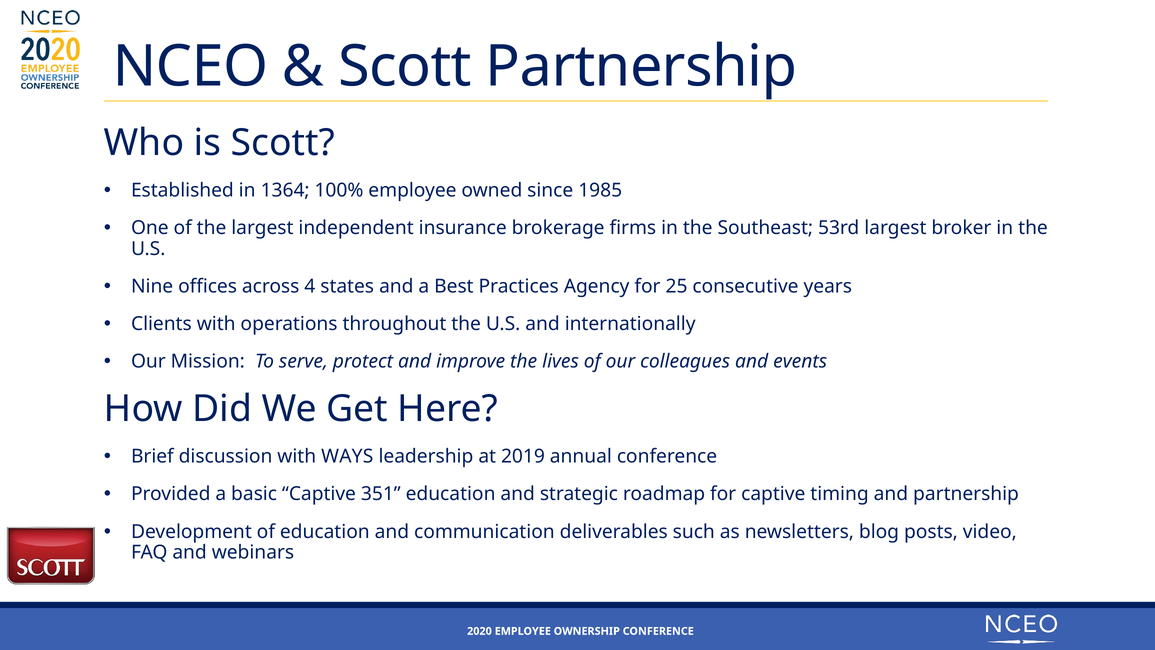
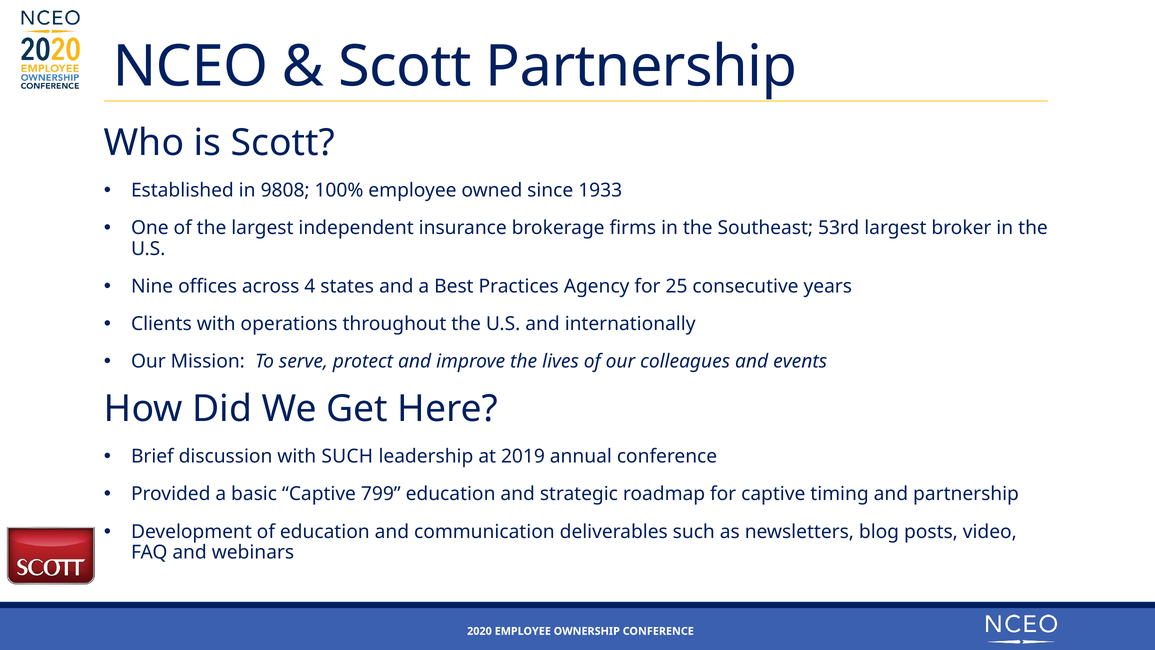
1364: 1364 -> 9808 (285, 190)
1985: 1985 -> 1933 (600, 190)
with WAYS: WAYS -> SUCH (347, 456)
351: 351 -> 799 (381, 494)
